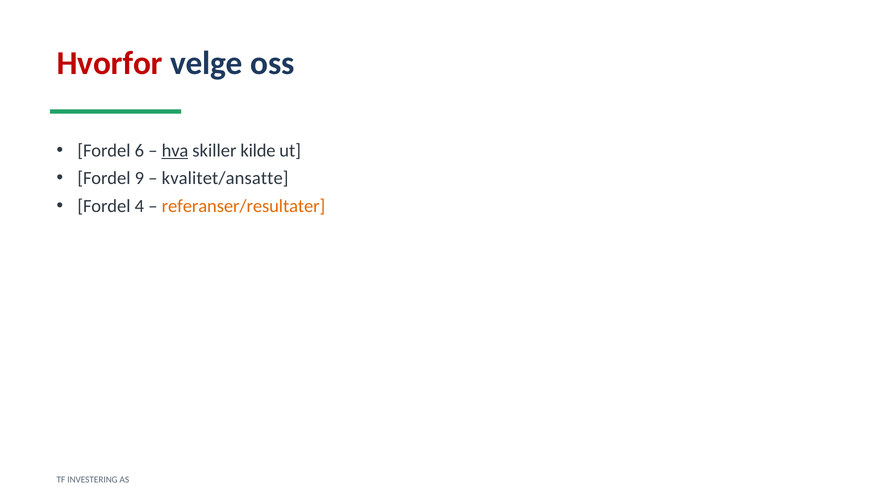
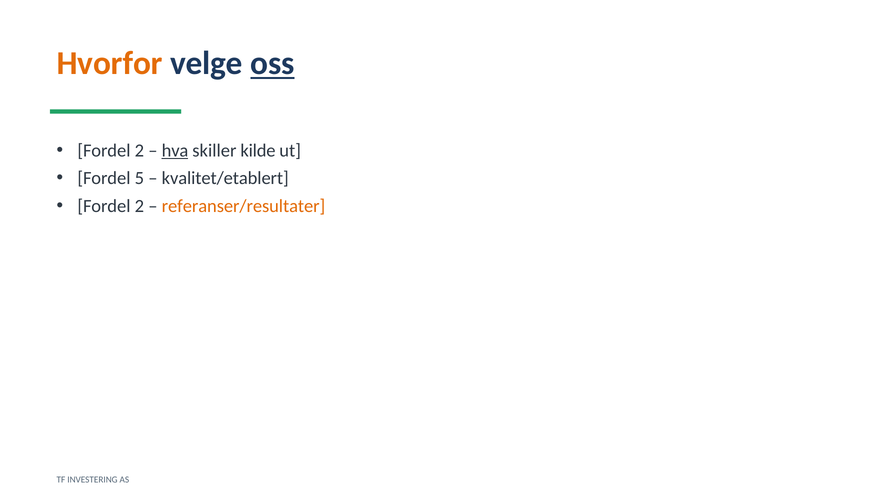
Hvorfor colour: red -> orange (110, 63)
oss underline: none -> present (272, 63)
6: 6 -> 2 (139, 151)
9: 9 -> 5 (139, 178)
kvalitet/ansatte: kvalitet/ansatte -> kvalitet/etablert (225, 178)
4: 4 -> 2 (139, 206)
